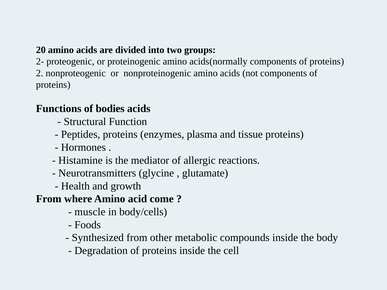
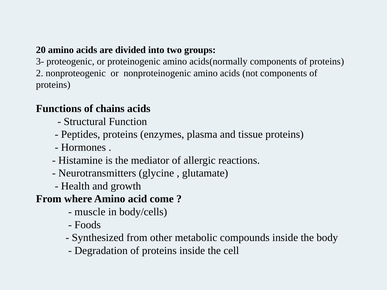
2-: 2- -> 3- (40, 62)
bodies: bodies -> chains (110, 109)
